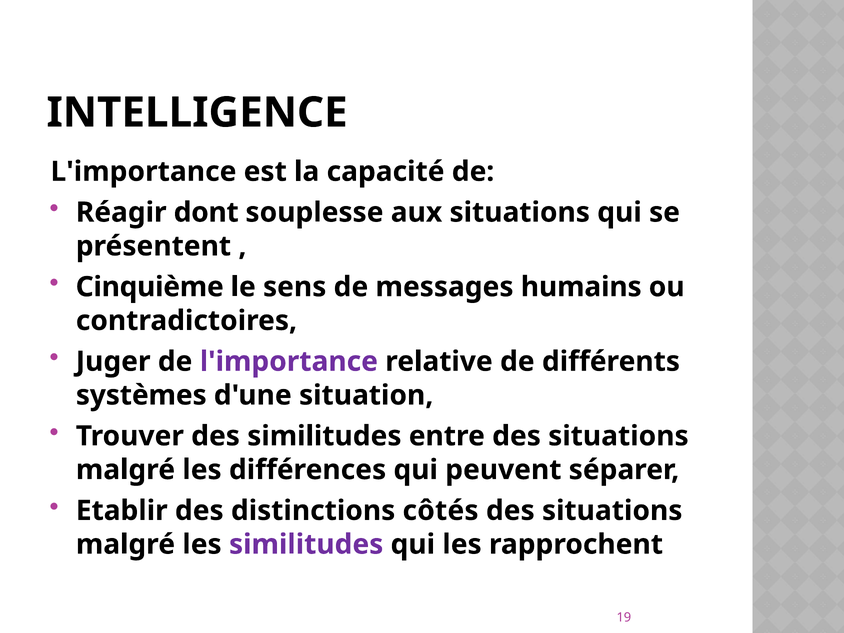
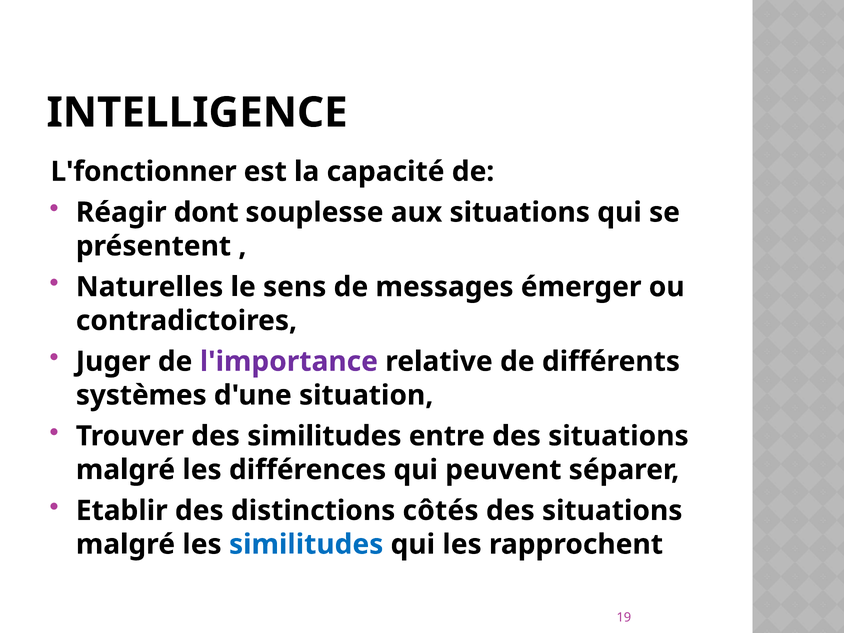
L'importance: L'importance -> L'fonctionner (144, 172)
Cinquième: Cinquième -> Naturelles (150, 287)
humains: humains -> émerger (581, 287)
similitudes colour: purple -> blue (306, 544)
